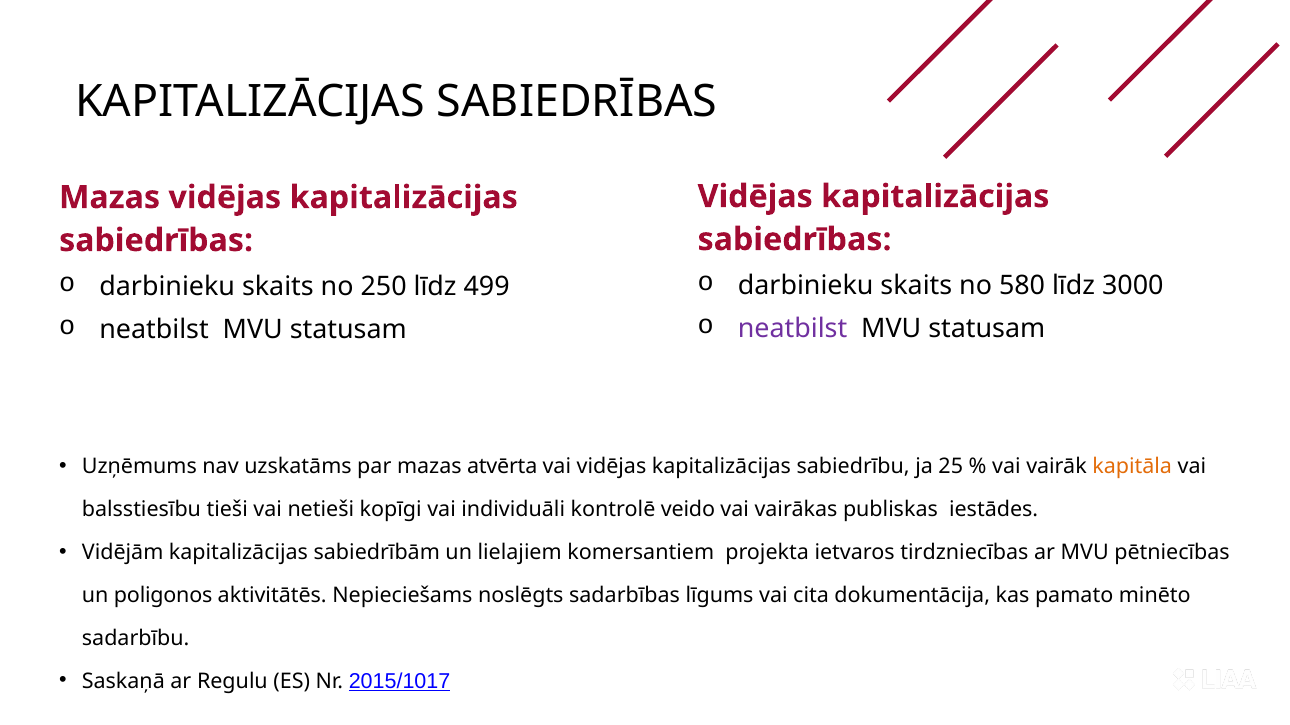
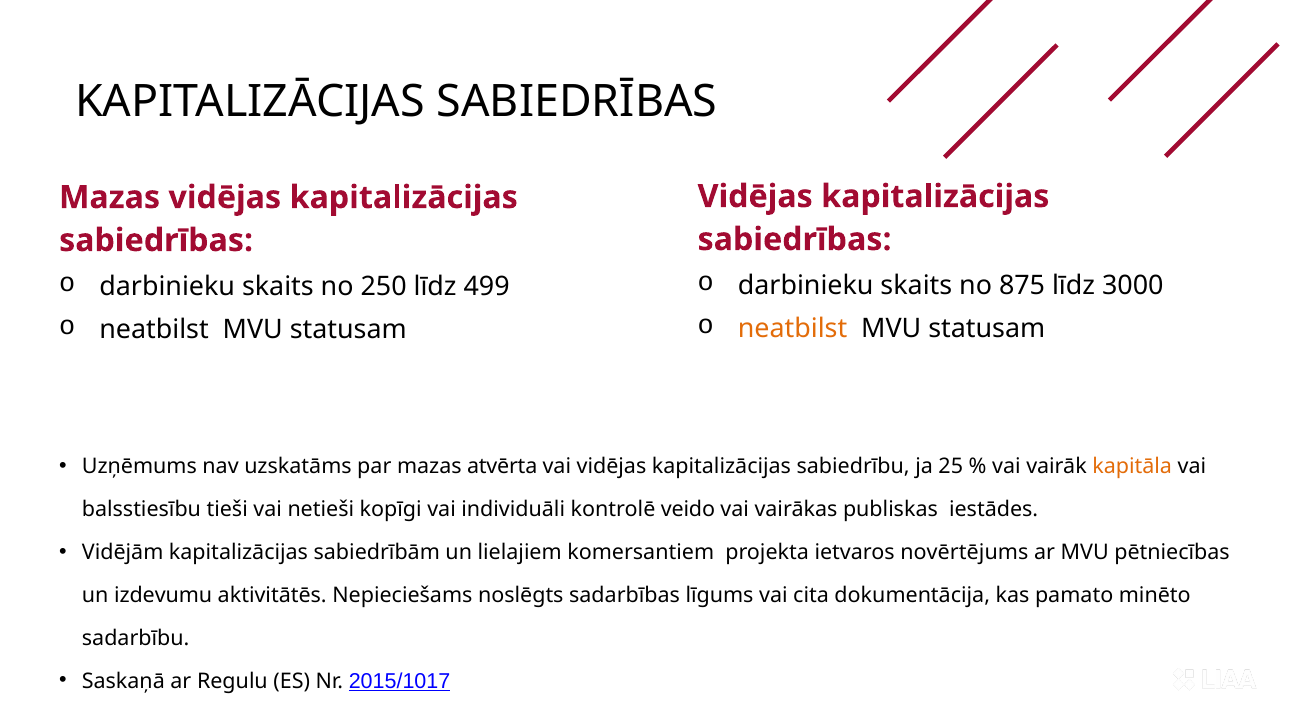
580: 580 -> 875 (1022, 286)
neatbilst colour: purple -> orange (793, 329)
tirdzniecības: tirdzniecības -> novērtējums (964, 553)
poligonos: poligonos -> izdevumu (163, 596)
